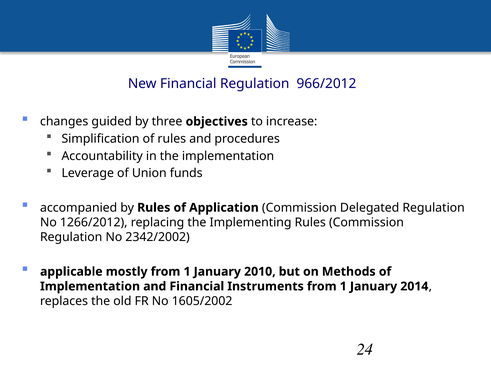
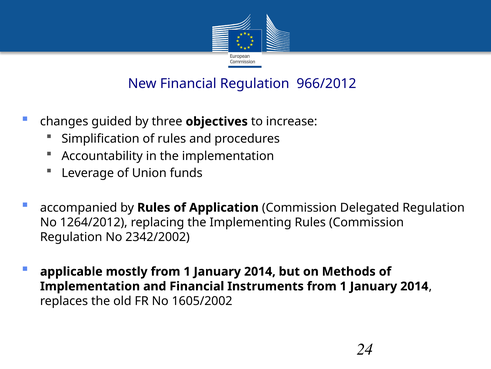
1266/2012: 1266/2012 -> 1264/2012 (94, 222)
2010: 2010 -> 2014 (260, 271)
